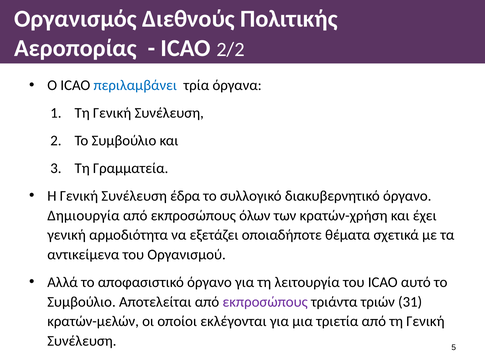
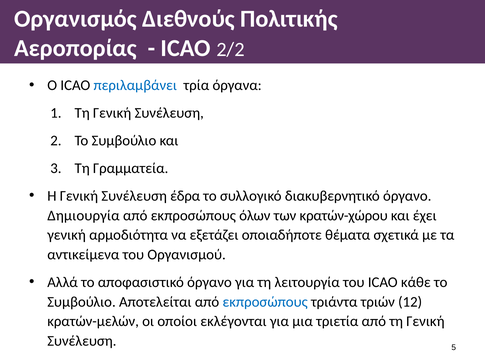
κρατών-χρήση: κρατών-χρήση -> κρατών-χώρου (344, 215)
αυτό: αυτό -> κάθε (416, 282)
εκπροσώπους colour: purple -> blue (265, 302)
31: 31 -> 12 (410, 302)
